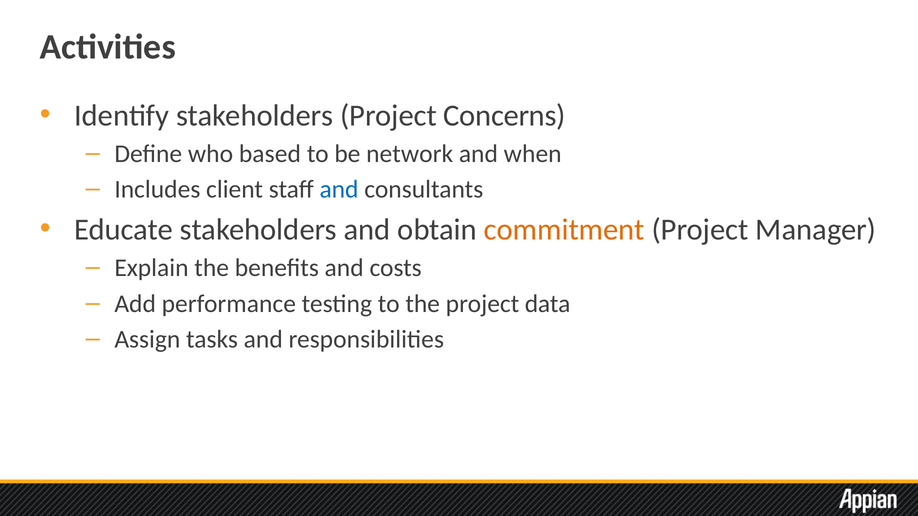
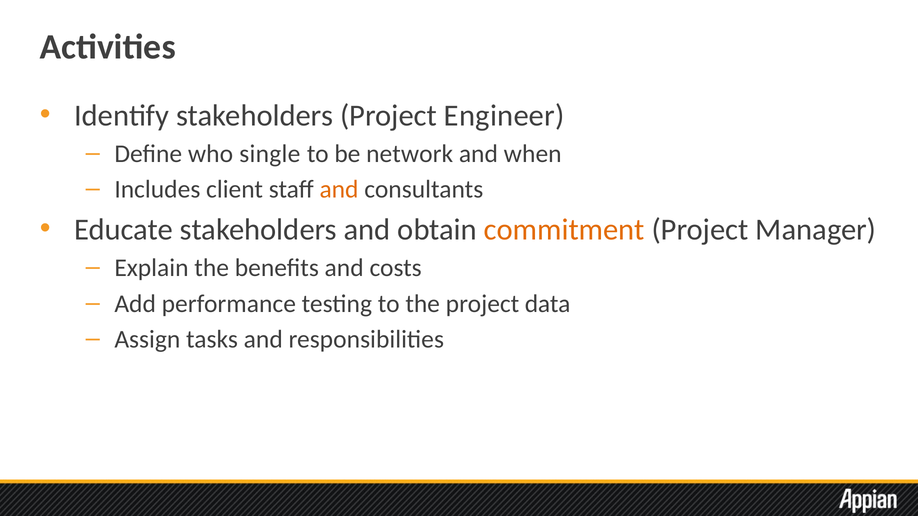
Concerns: Concerns -> Engineer (504, 116)
based: based -> single (270, 154)
and colour: blue -> orange (339, 190)
